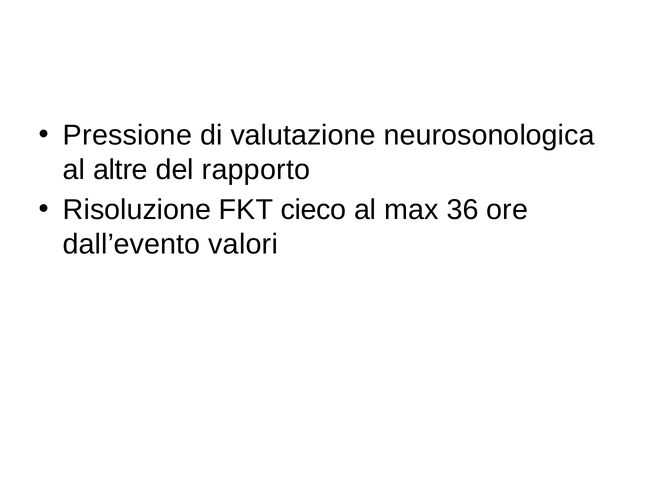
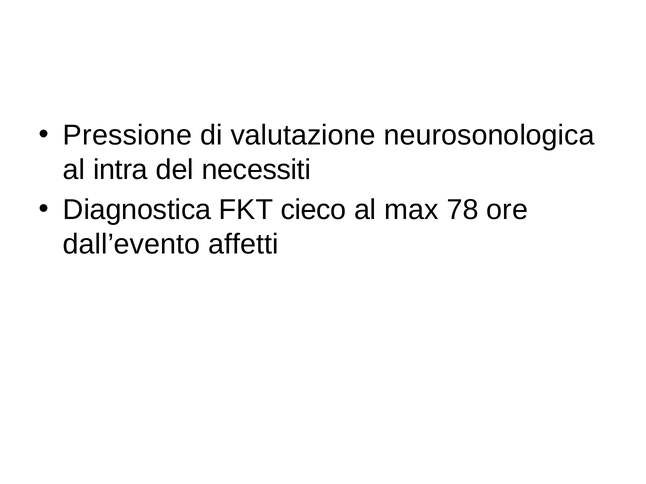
altre: altre -> intra (121, 170)
rapporto: rapporto -> necessiti (256, 170)
Risoluzione: Risoluzione -> Diagnostica (137, 210)
36: 36 -> 78 (463, 210)
valori: valori -> affetti (243, 245)
